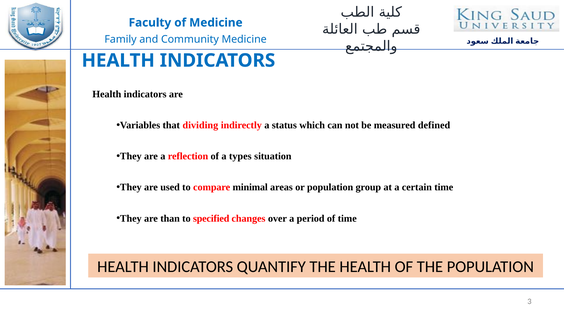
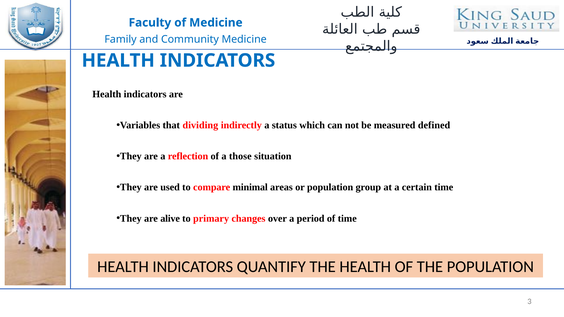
types: types -> those (240, 156)
than: than -> alive (170, 219)
specified: specified -> primary (211, 219)
